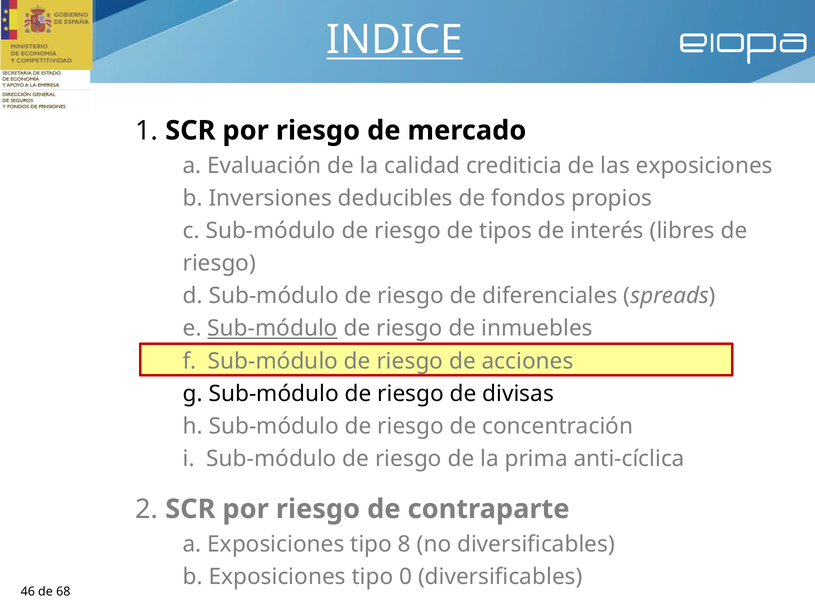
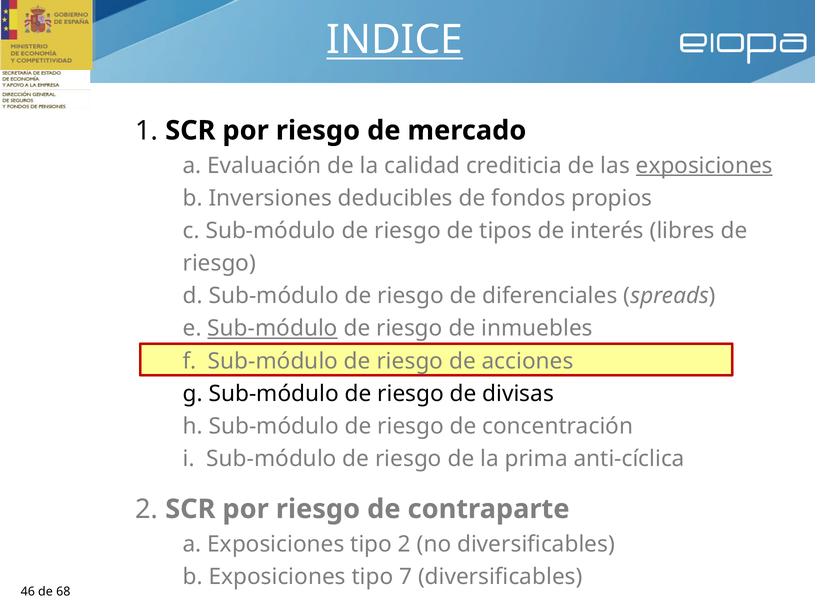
exposiciones underline: none -> present (704, 166)
tipo 8: 8 -> 2 (404, 544)
0: 0 -> 7 (406, 577)
